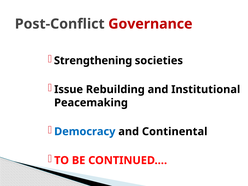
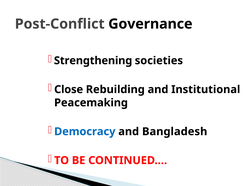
Governance colour: red -> black (150, 24)
Issue: Issue -> Close (69, 89)
Continental: Continental -> Bangladesh (175, 132)
